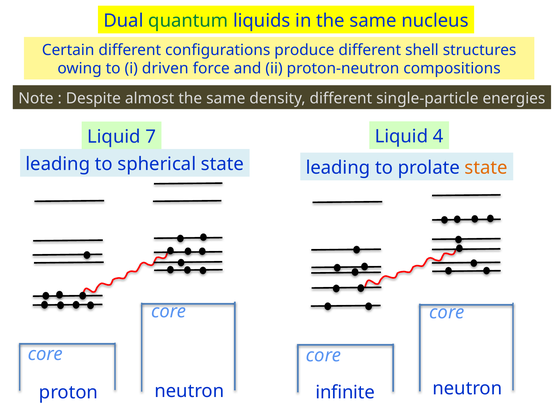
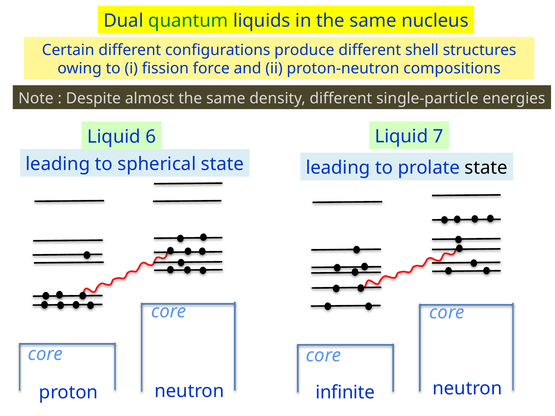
driven: driven -> fission (165, 69)
7: 7 -> 6 (151, 137)
4: 4 -> 7 (438, 137)
state colour: orange -> black (486, 168)
